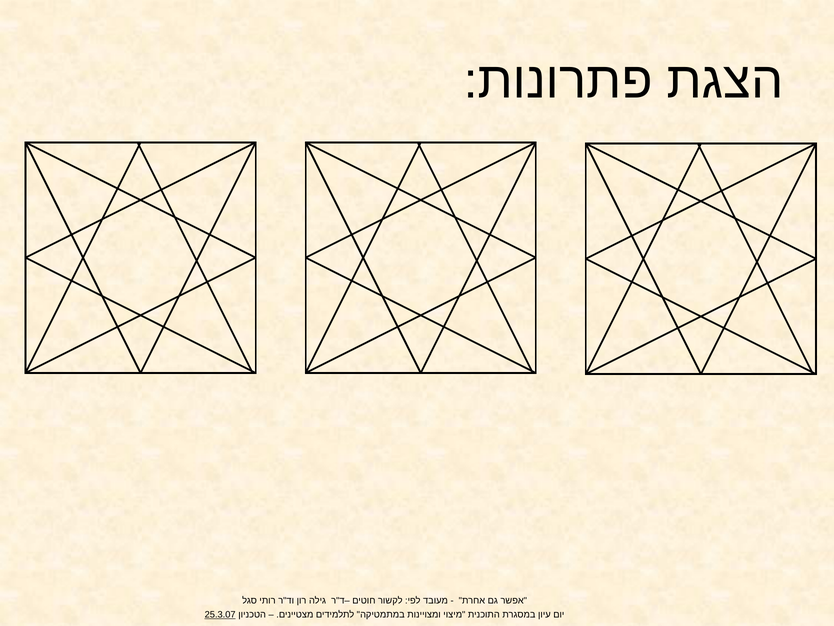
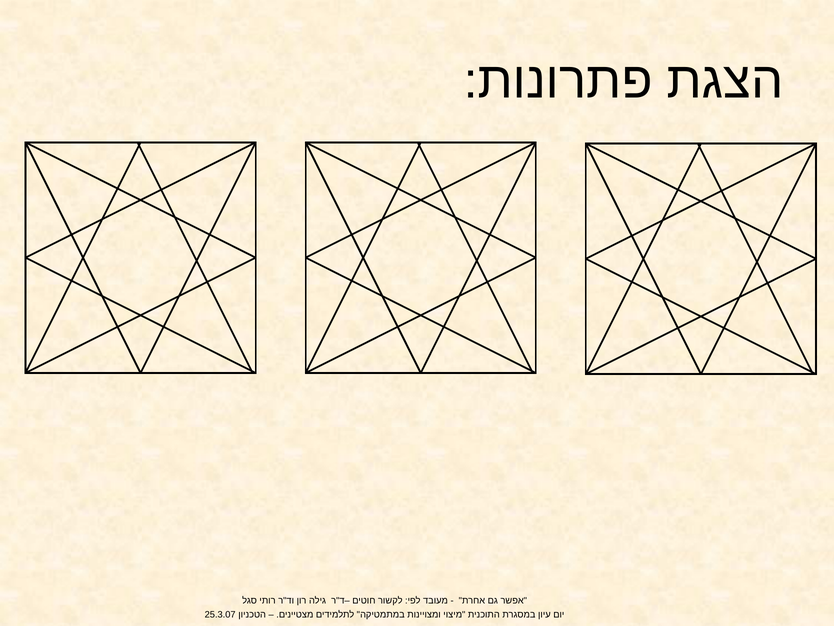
25.3.07 underline: present -> none (220, 614)
